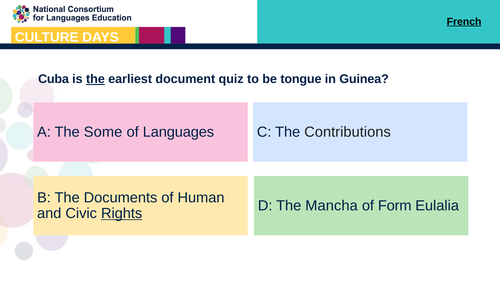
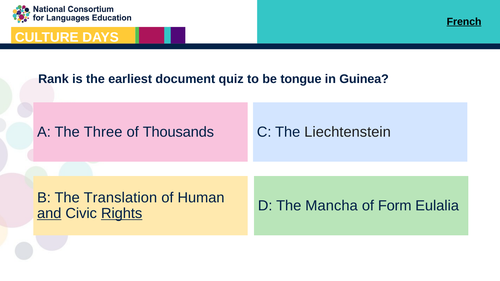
Cuba: Cuba -> Rank (53, 79)
the underline: present -> none (95, 79)
Some: Some -> Three (103, 132)
Languages: Languages -> Thousands (178, 132)
Contributions: Contributions -> Liechtenstein (348, 132)
Documents: Documents -> Translation (120, 198)
and underline: none -> present (49, 214)
